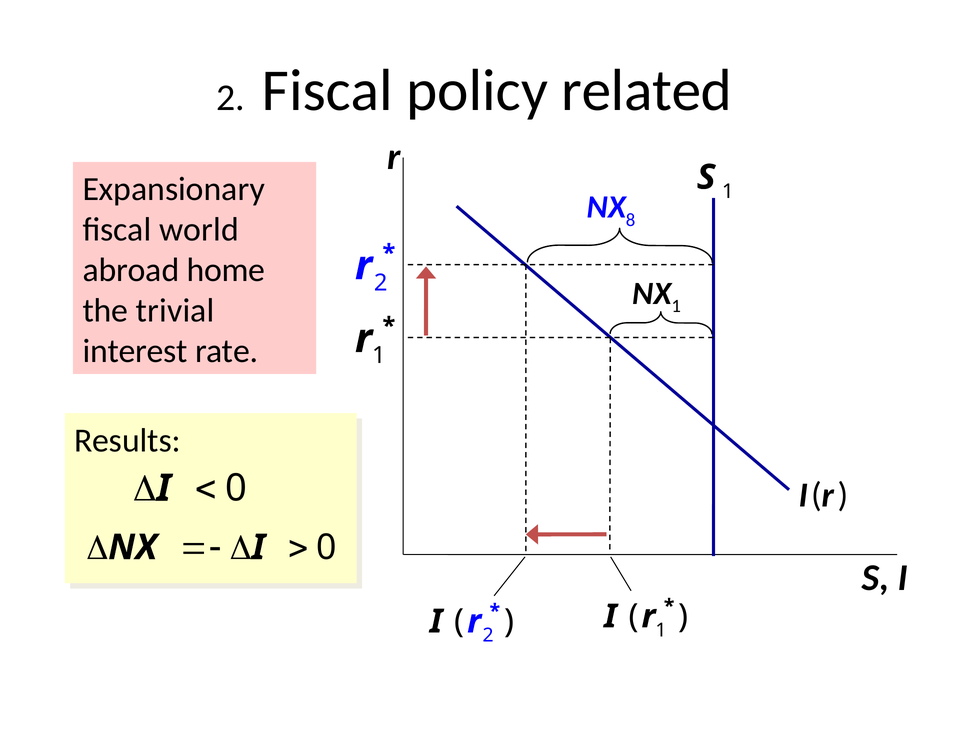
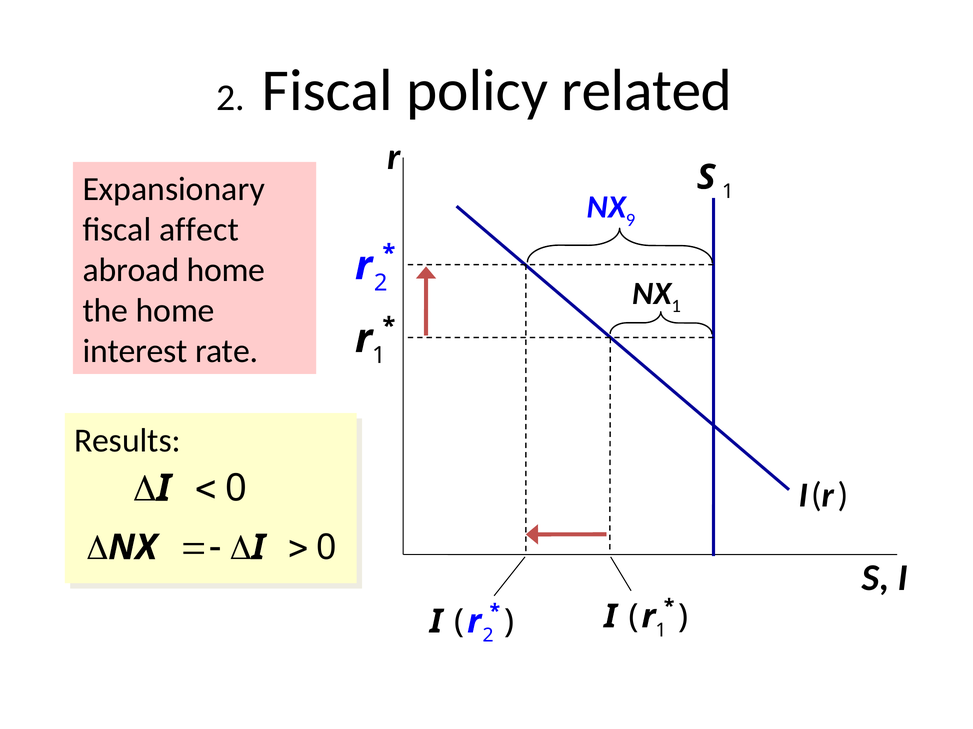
8: 8 -> 9 (631, 220)
world: world -> affect (199, 230)
the trivial: trivial -> home (175, 311)
